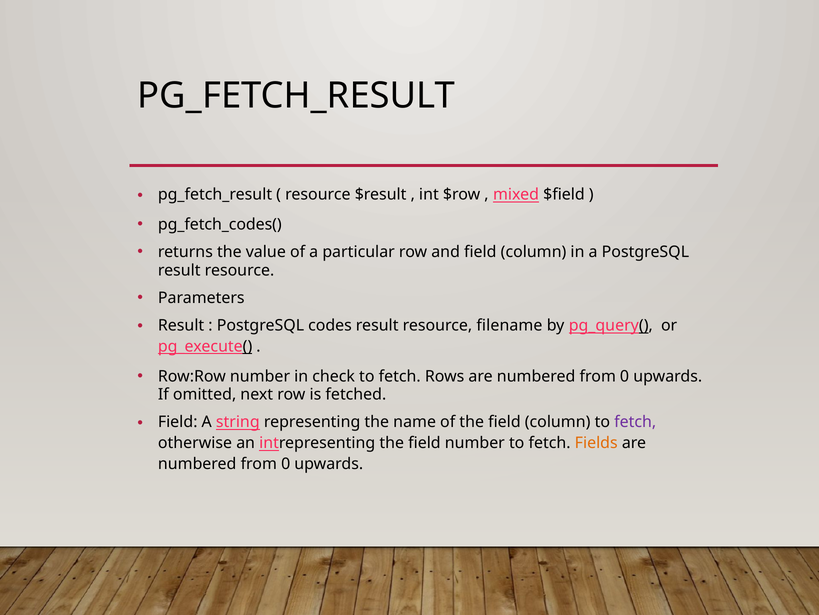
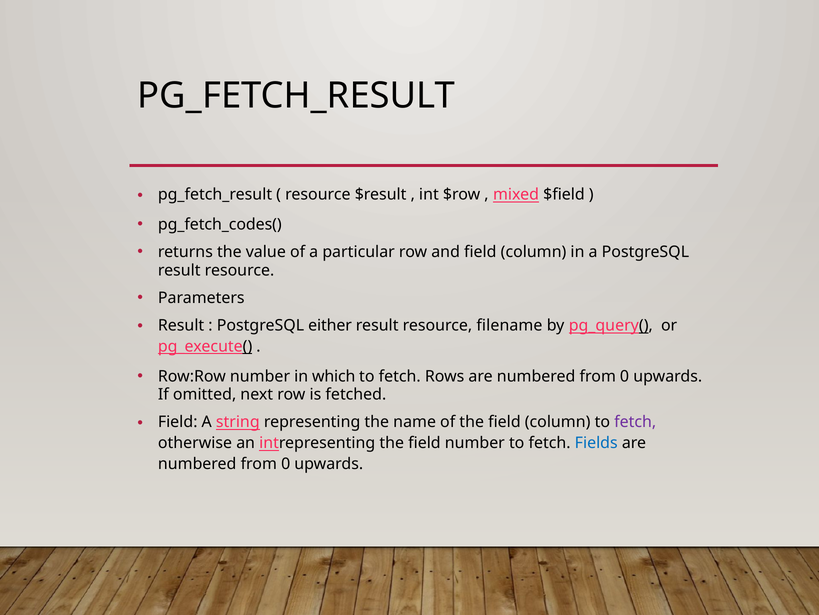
codes: codes -> either (330, 325)
check: check -> which (334, 376)
Fields colour: orange -> blue (596, 442)
